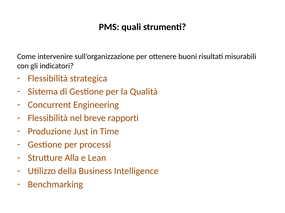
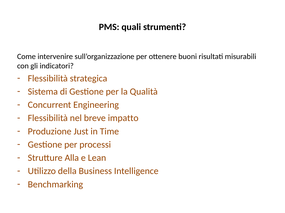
rapporti: rapporti -> impatto (123, 118)
